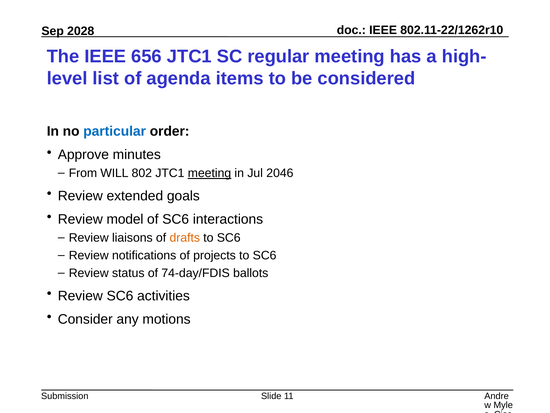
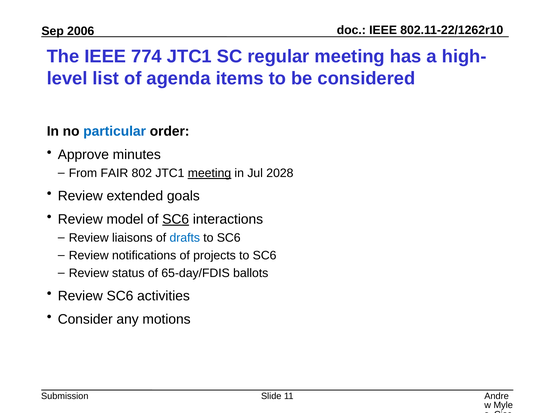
2028: 2028 -> 2006 (81, 31)
656: 656 -> 774 (147, 56)
WILL: WILL -> FAIR (114, 173)
2046: 2046 -> 2028 (280, 173)
SC6 underline: none -> present (176, 219)
drafts colour: orange -> blue (185, 238)
74-day/FDIS: 74-day/FDIS -> 65-day/FDIS (196, 273)
